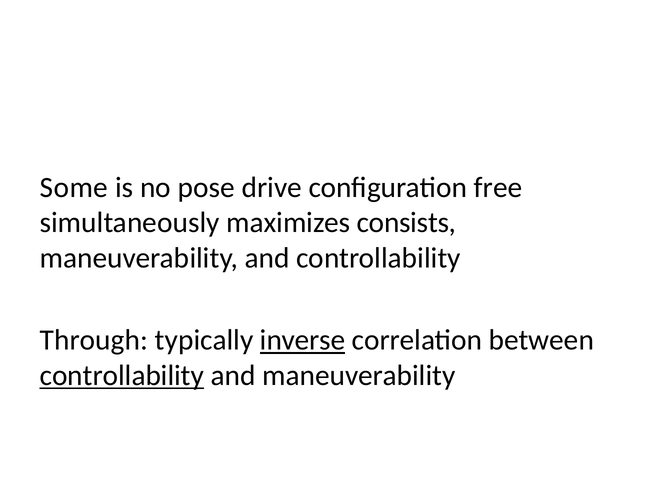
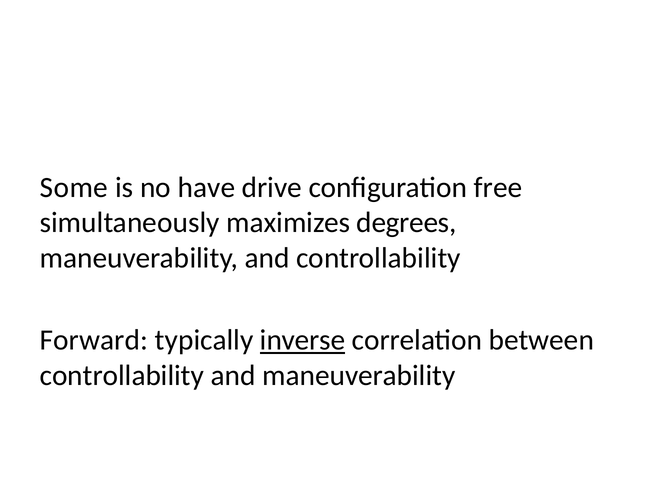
pose: pose -> have (206, 187)
consists: consists -> degrees (406, 223)
Through: Through -> Forward (94, 340)
controllability underline: present -> none (122, 375)
